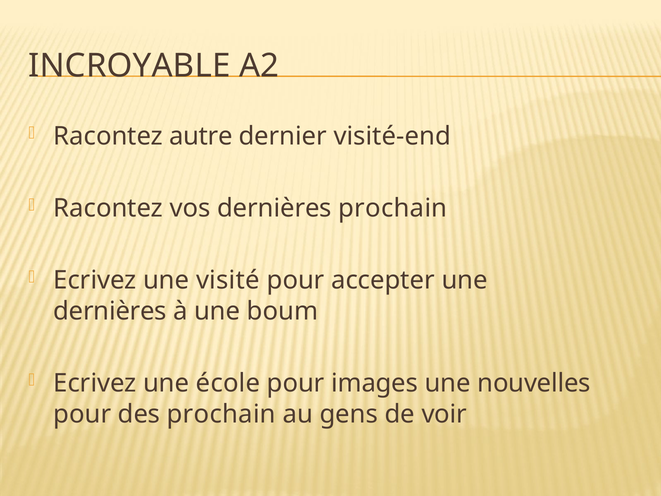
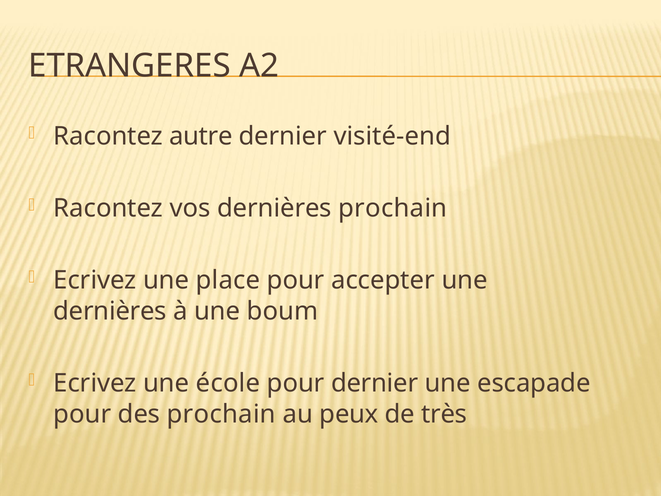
INCROYABLE: INCROYABLE -> ETRANGERES (130, 66)
visité: visité -> place (228, 280)
pour images: images -> dernier (375, 383)
nouvelles: nouvelles -> escapade (534, 383)
gens: gens -> peux (349, 414)
voir: voir -> très (444, 414)
